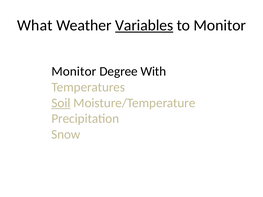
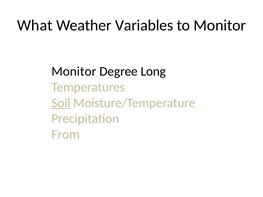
Variables underline: present -> none (144, 25)
With: With -> Long (153, 71)
Snow: Snow -> From (66, 135)
